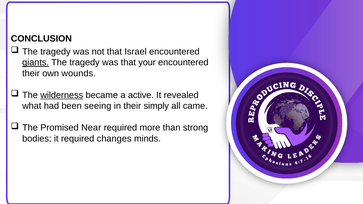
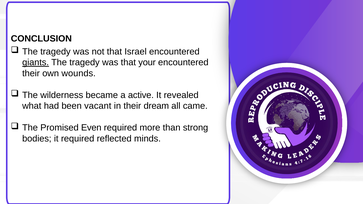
wilderness underline: present -> none (62, 95)
seeing: seeing -> vacant (98, 106)
simply: simply -> dream (156, 106)
Near: Near -> Even (91, 128)
changes: changes -> reflected (114, 139)
